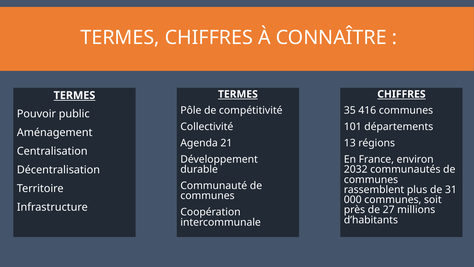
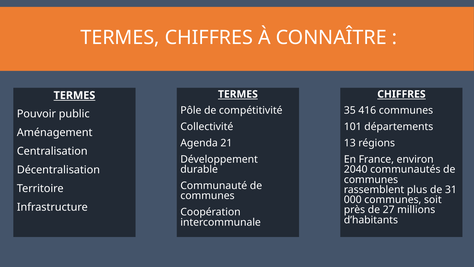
2032: 2032 -> 2040 (356, 169)
